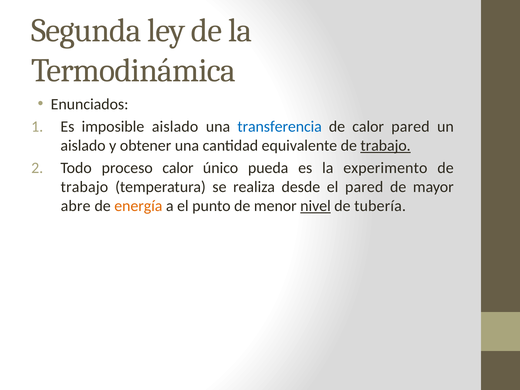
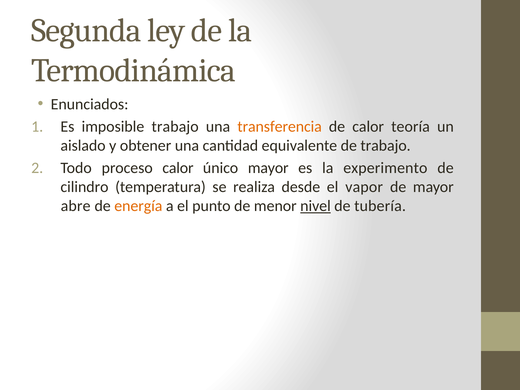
imposible aislado: aislado -> trabajo (175, 126)
transferencia colour: blue -> orange (280, 126)
calor pared: pared -> teoría (411, 126)
trabajo underline: present -> none (386, 146)
único pueda: pueda -> mayor (268, 168)
trabajo: trabajo -> cilindro (84, 187)
el pared: pared -> vapor (364, 187)
